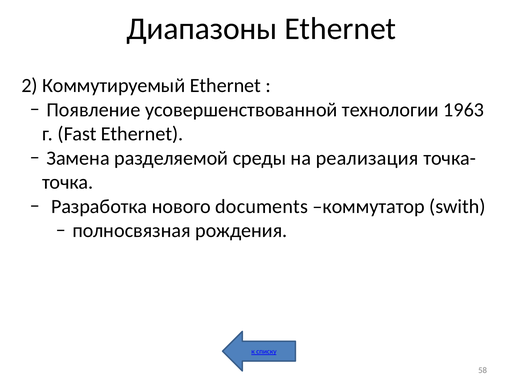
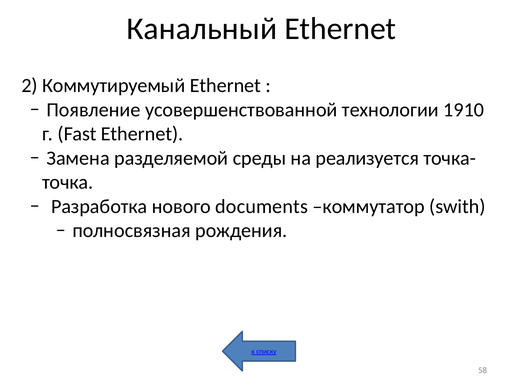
Диапазоны: Диапазоны -> Канальный (202, 29)
1963: 1963 -> 1910 (464, 110)
реализация: реализация -> реализуется (367, 158)
